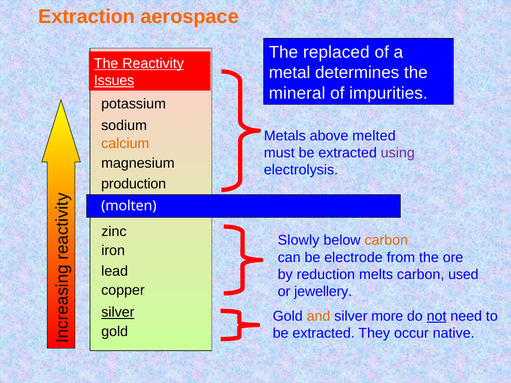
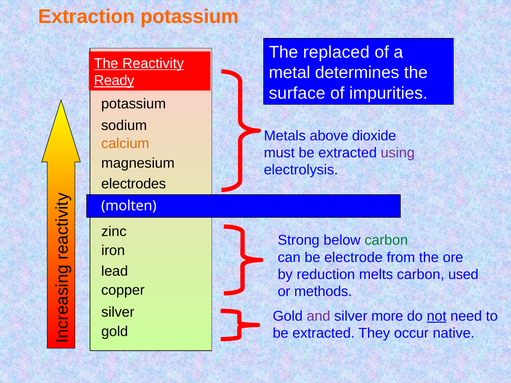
Extraction aerospace: aerospace -> potassium (190, 17)
Issues: Issues -> Ready (114, 81)
mineral: mineral -> surface (297, 93)
melted: melted -> dioxide (374, 136)
production: production -> electrodes (134, 184)
Slowly: Slowly -> Strong (299, 240)
carbon colour: orange -> green (386, 240)
jewellery: jewellery -> methods (323, 292)
silver underline: present -> none (118, 313)
and colour: orange -> purple (319, 316)
